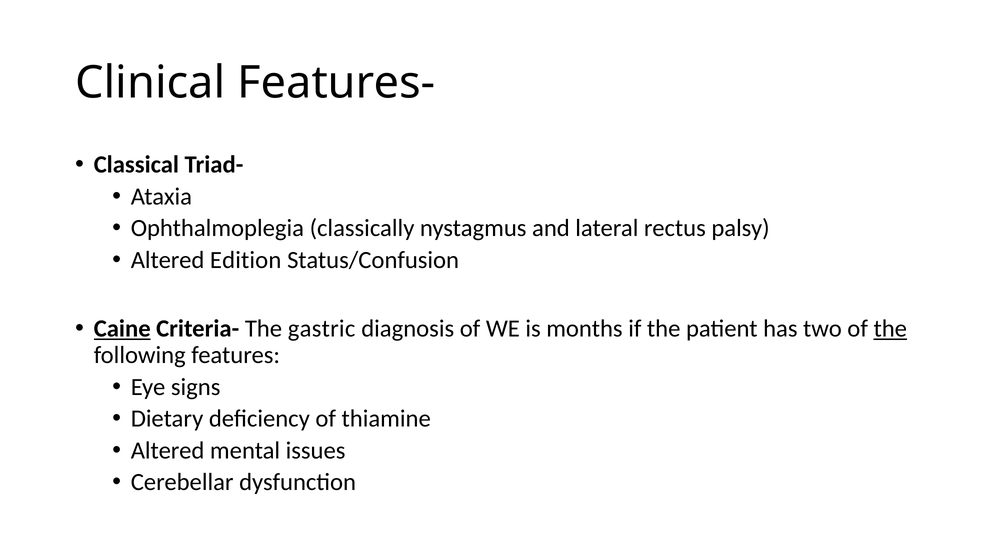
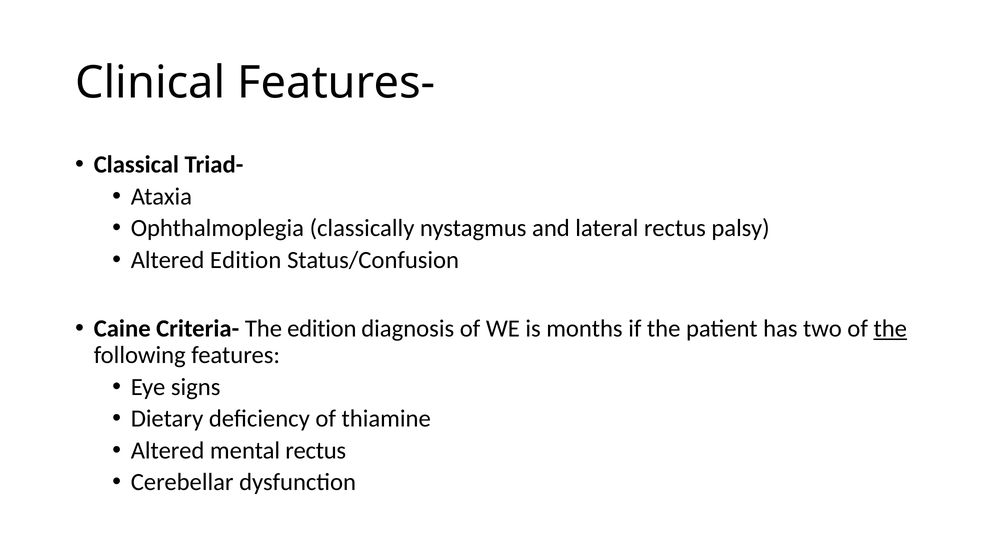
Caine underline: present -> none (122, 329)
The gastric: gastric -> edition (322, 329)
mental issues: issues -> rectus (316, 451)
